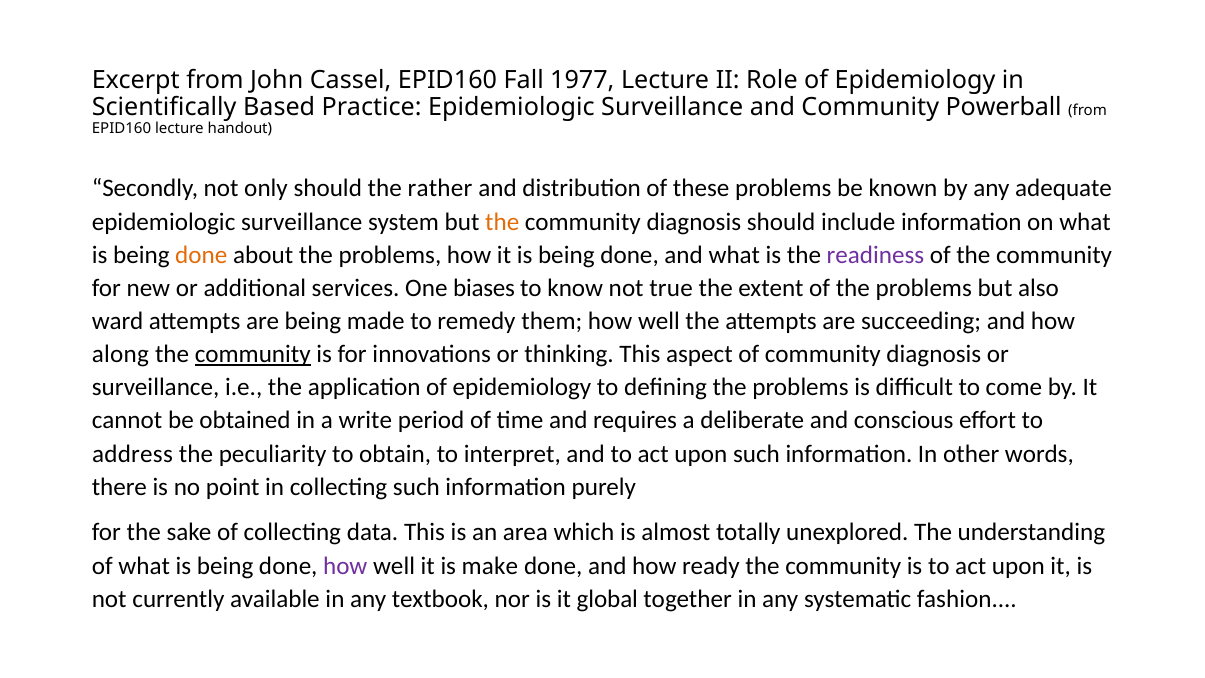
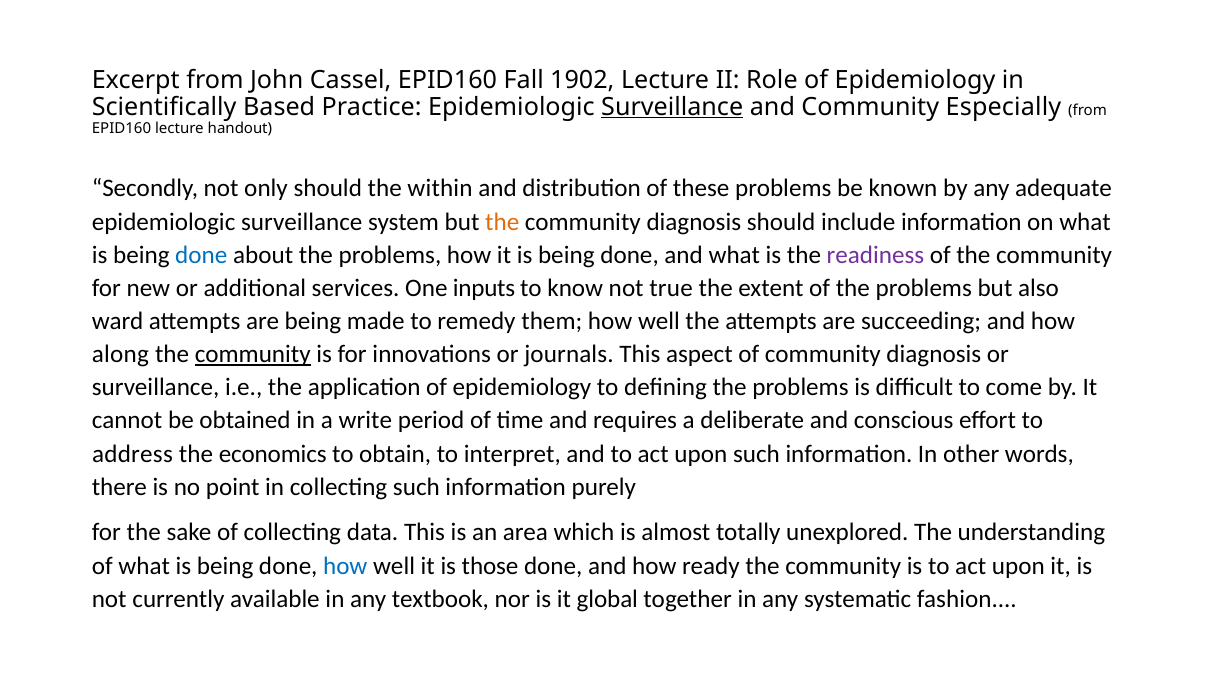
1977: 1977 -> 1902 (582, 80)
Surveillance underline: none -> present (672, 107)
Powerball: Powerball -> Especially (1003, 107)
rather: rather -> within (440, 189)
done colour: orange -> blue (201, 255)
biases: biases -> inputs (484, 288)
thinking: thinking -> journals (569, 354)
peculiarity: peculiarity -> economics (273, 454)
how colour: purple -> blue (345, 566)
make: make -> those (490, 566)
